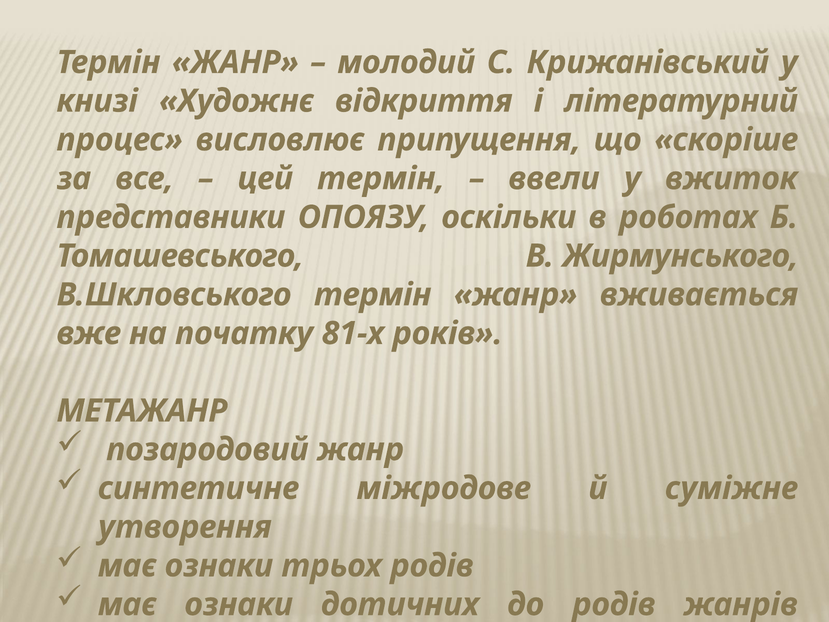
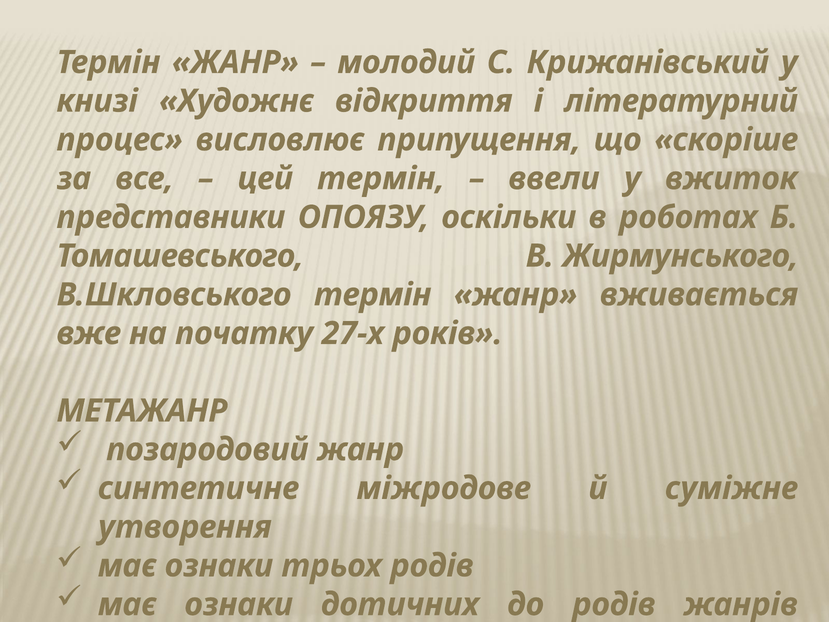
81-х: 81-х -> 27-х (353, 333)
